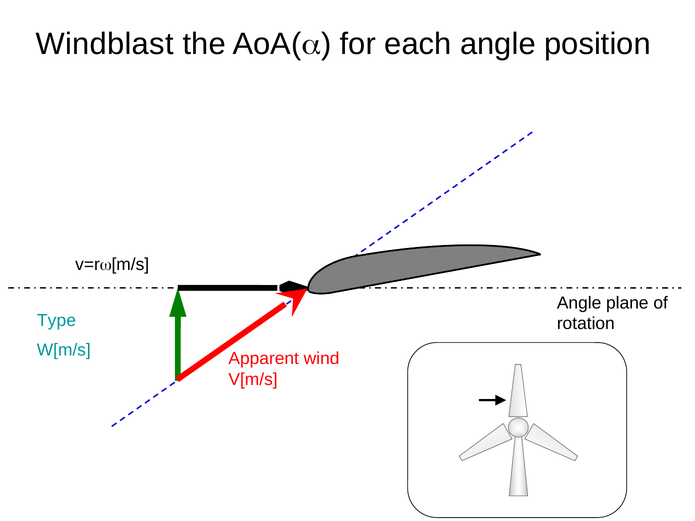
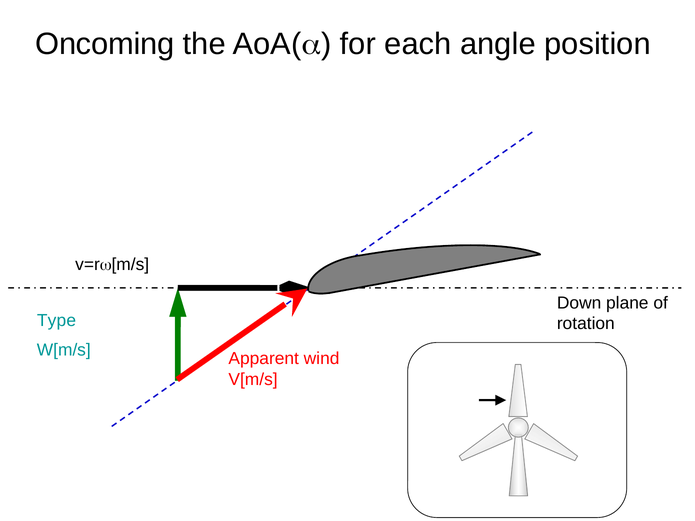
Windblast: Windblast -> Oncoming (105, 44)
Angle: Angle -> Down (579, 303)
